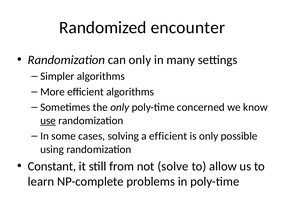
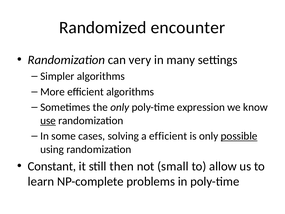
can only: only -> very (140, 60)
concerned: concerned -> expression (201, 107)
possible underline: none -> present (239, 136)
from: from -> then (122, 166)
solve: solve -> small (173, 166)
